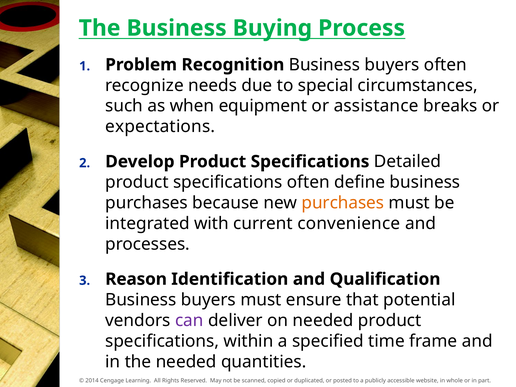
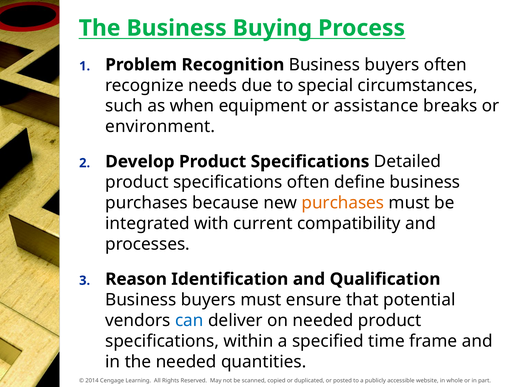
expectations: expectations -> environment (160, 127)
convenience: convenience -> compatibility (349, 224)
can colour: purple -> blue (189, 320)
